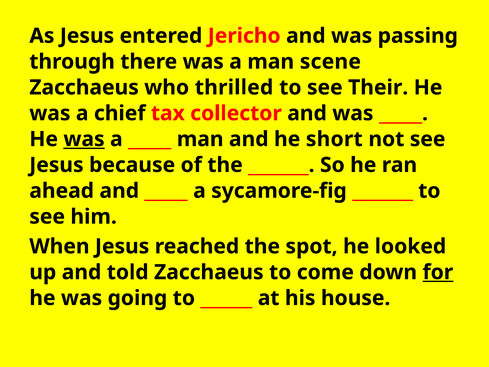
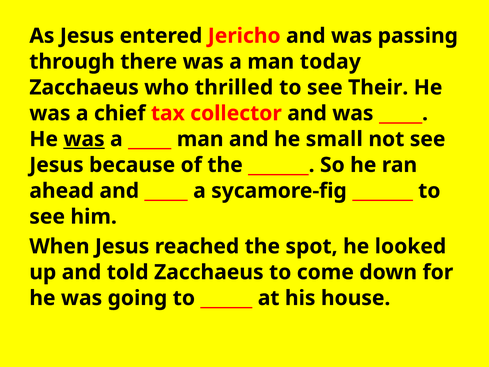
scene: scene -> today (330, 62)
short: short -> small (334, 139)
for underline: present -> none (438, 272)
